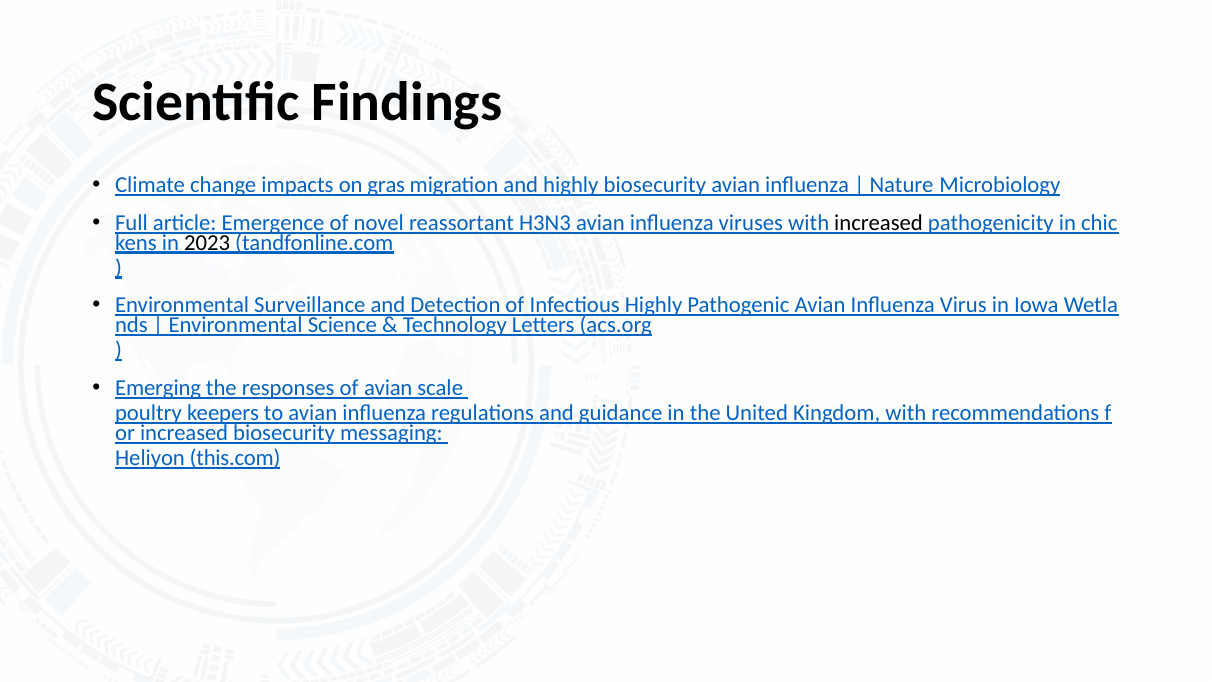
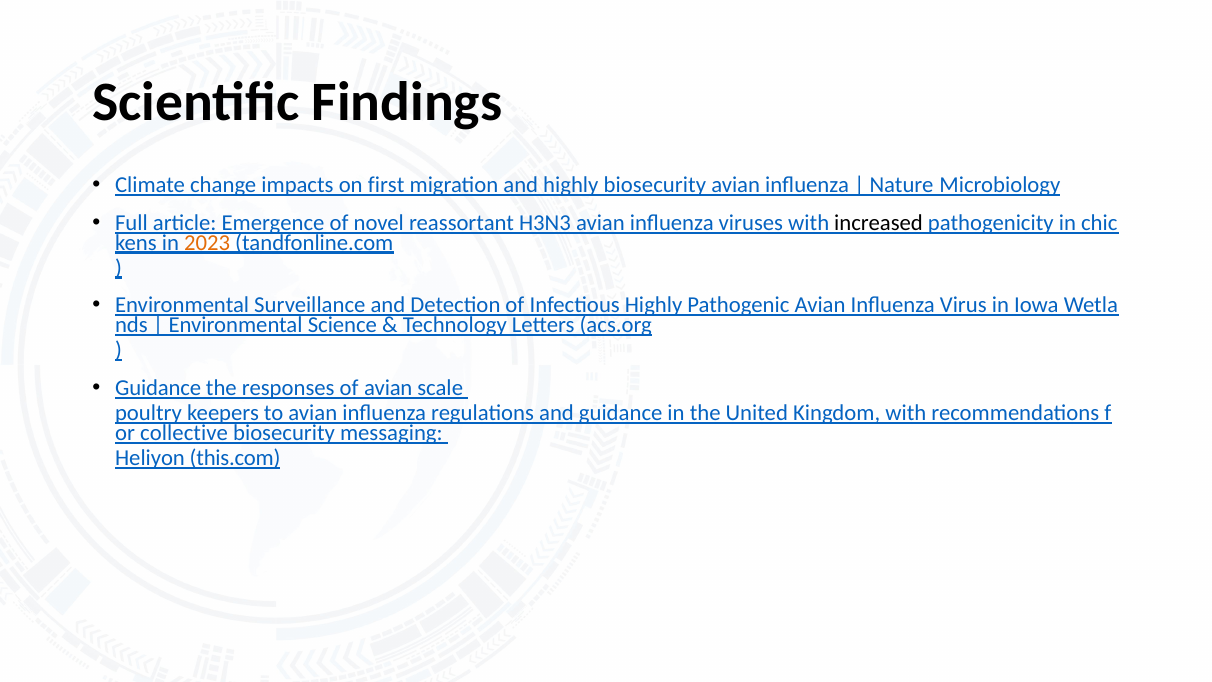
gras: gras -> first (386, 185)
2023 colour: black -> orange (207, 243)
Emerging: Emerging -> Guidance (158, 388)
increased: increased -> collective (184, 433)
